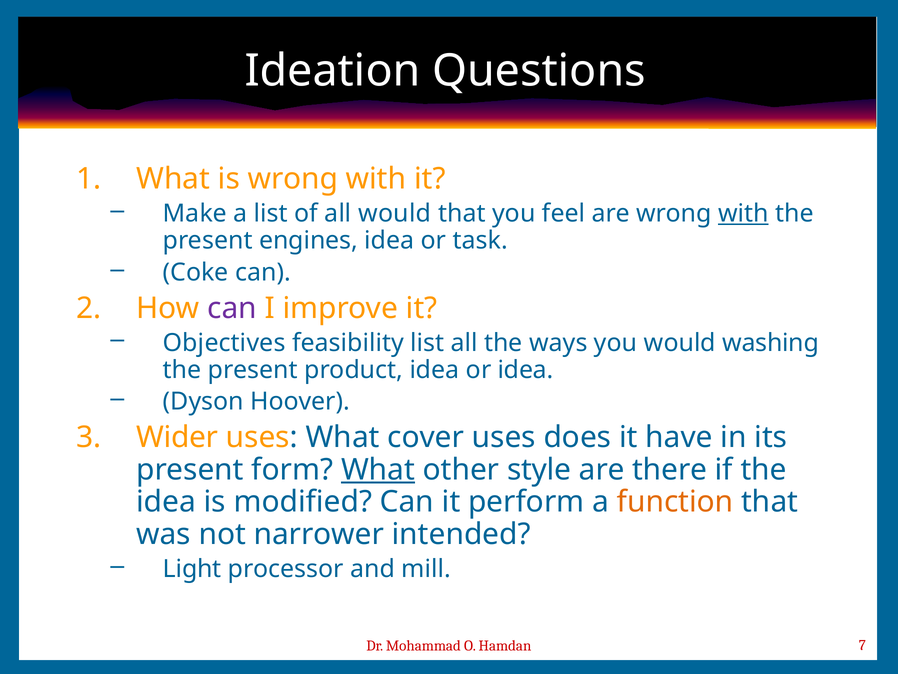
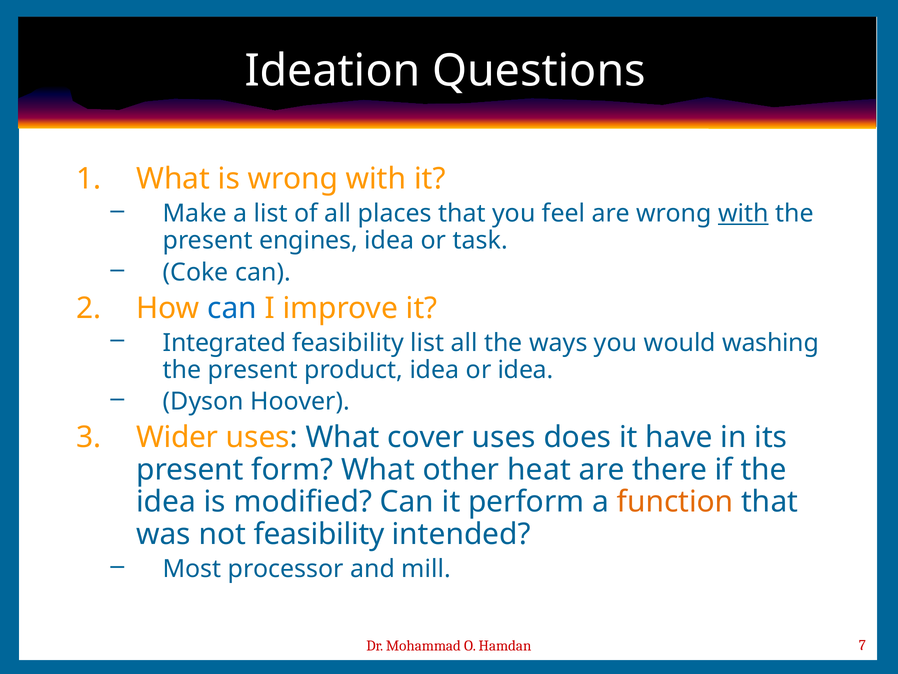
all would: would -> places (395, 214)
can colour: purple -> blue (232, 308)
Objectives: Objectives -> Integrated (224, 343)
What underline: present -> none (378, 469)
style: style -> heat (539, 469)
not narrower: narrower -> feasibility (319, 534)
Light: Light -> Most (192, 569)
